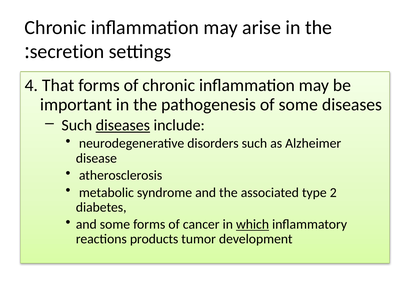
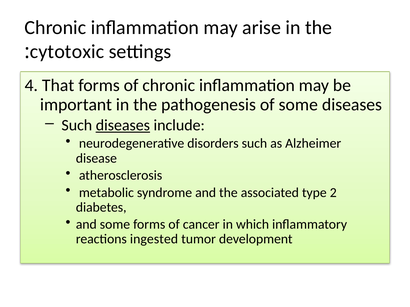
secretion: secretion -> cytotoxic (67, 52)
which underline: present -> none (253, 225)
products: products -> ingested (154, 240)
